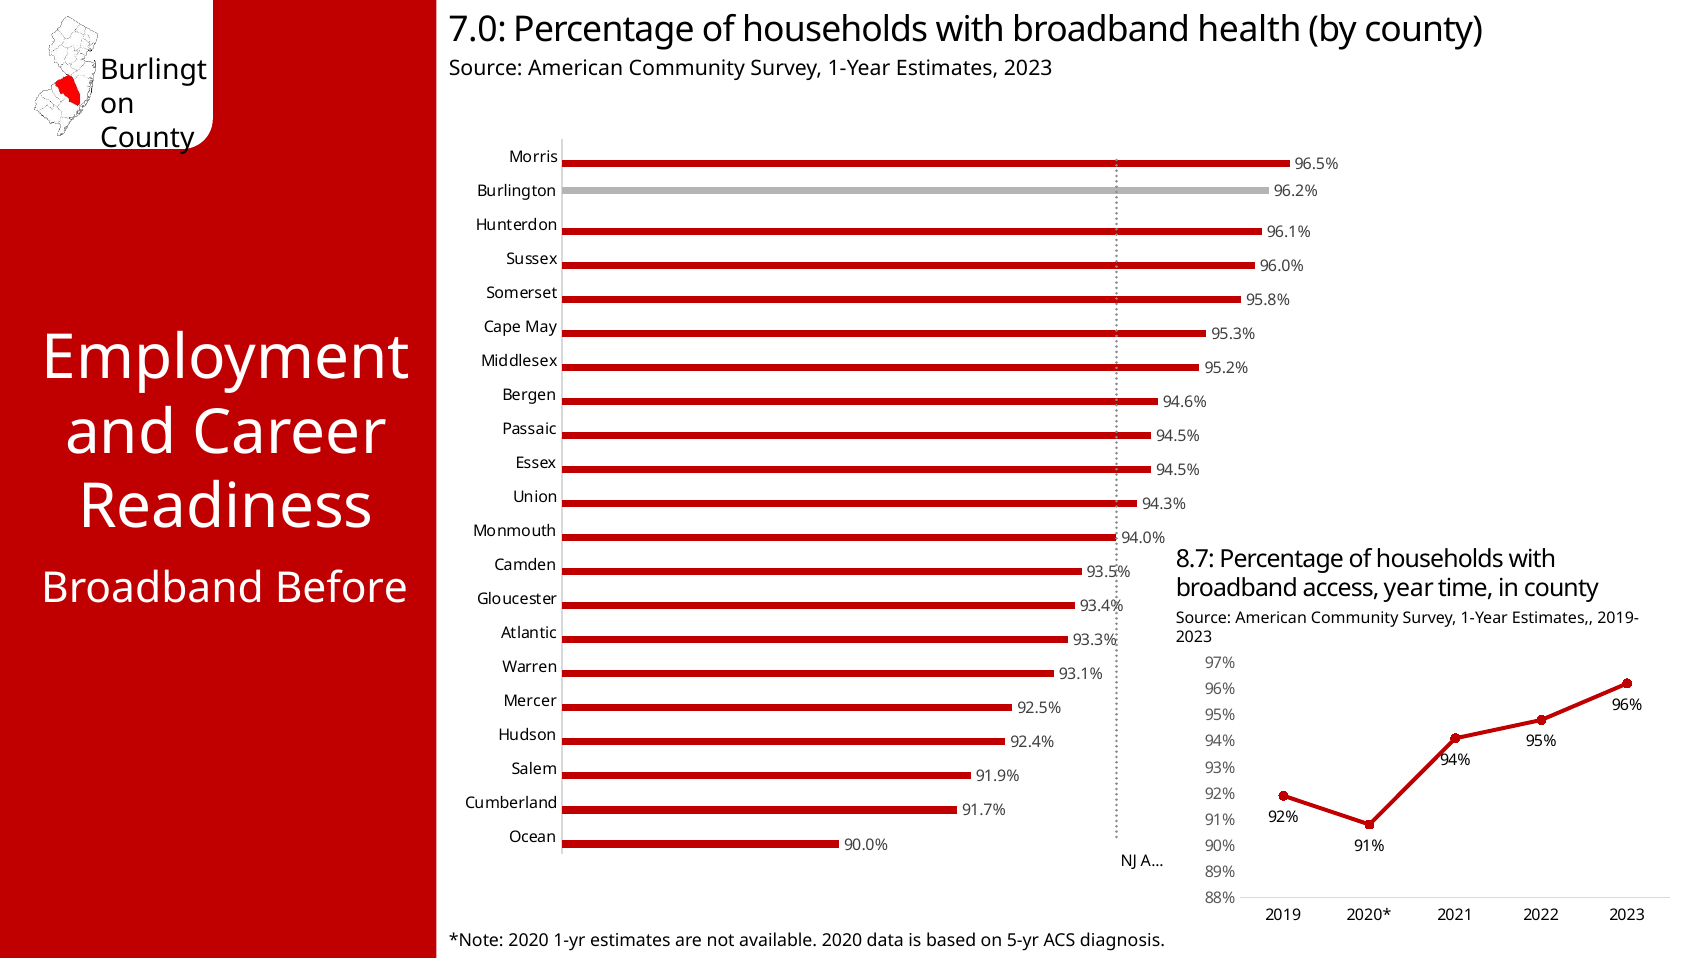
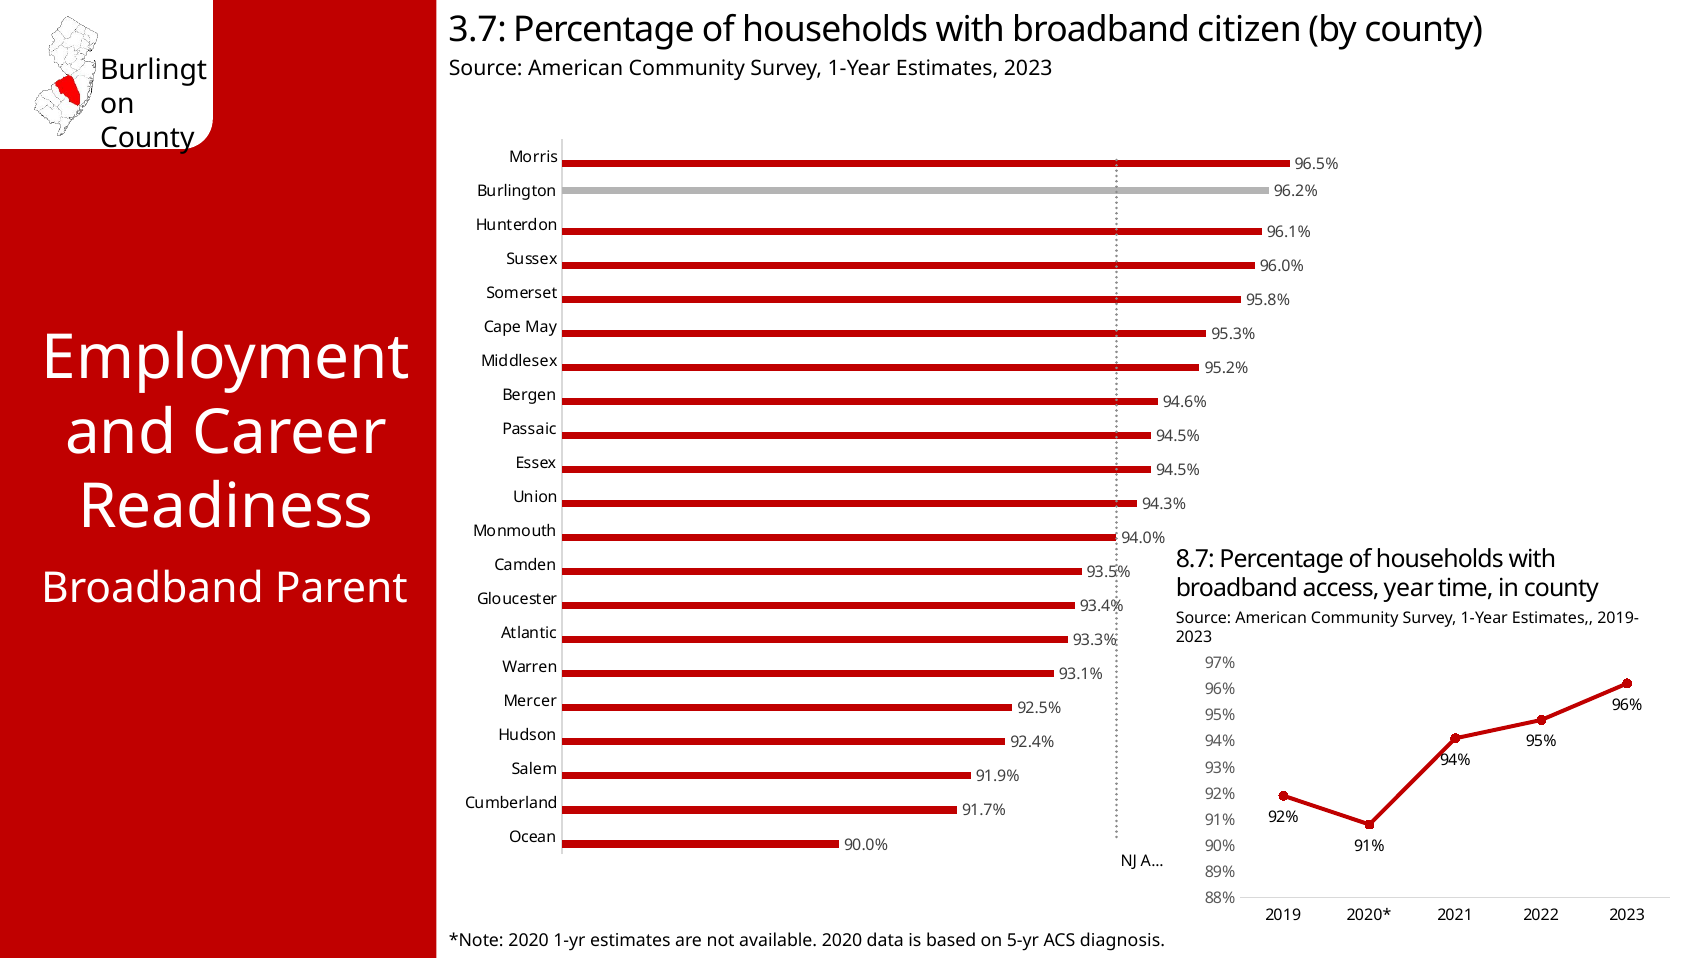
7.0: 7.0 -> 3.7 (478, 30)
health: health -> citizen (1249, 30)
Before: Before -> Parent (341, 588)
